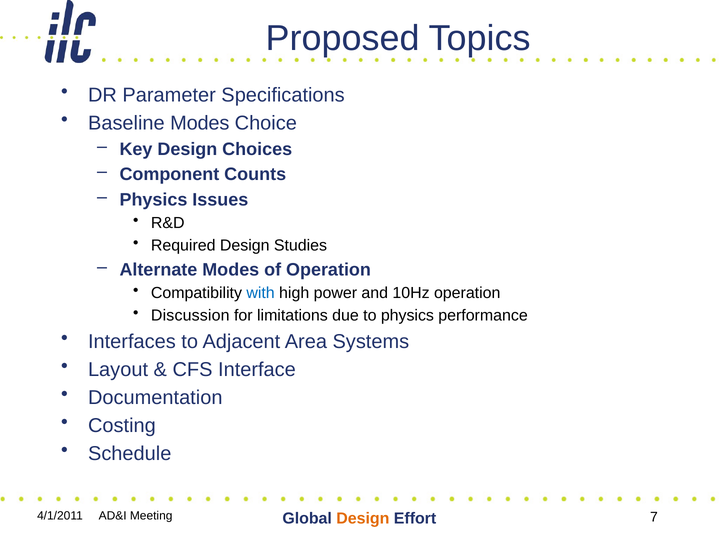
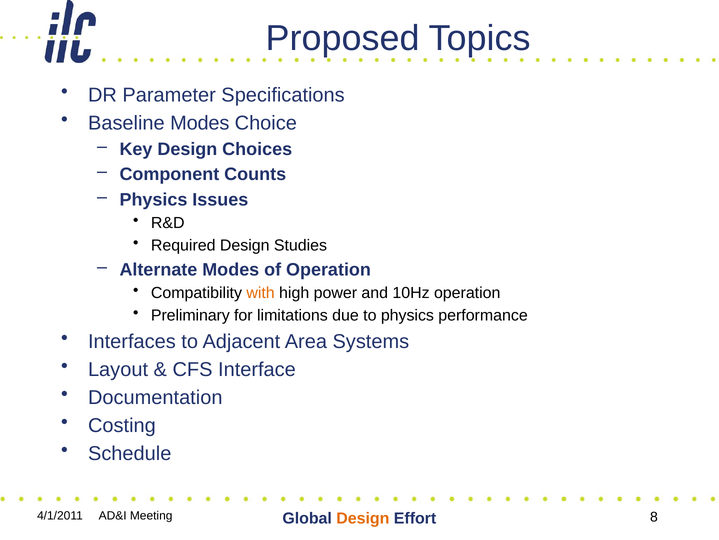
with colour: blue -> orange (261, 293)
Discussion: Discussion -> Preliminary (190, 315)
7: 7 -> 8 (654, 516)
